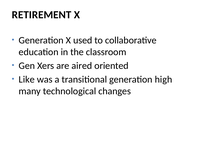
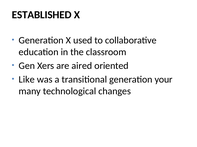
RETIREMENT: RETIREMENT -> ESTABLISHED (42, 15)
high: high -> your (164, 80)
